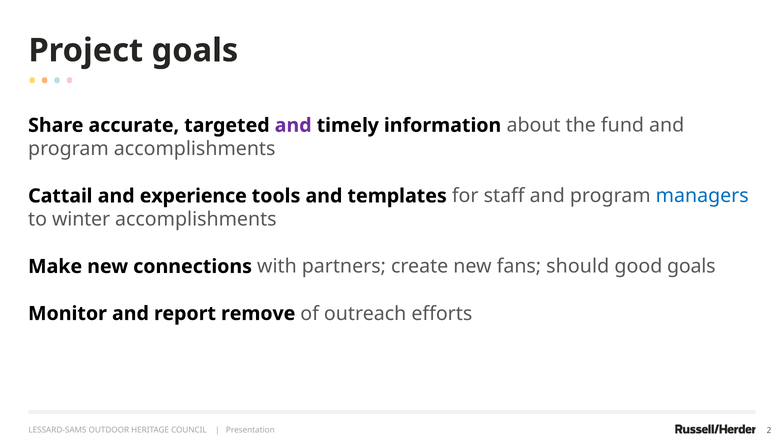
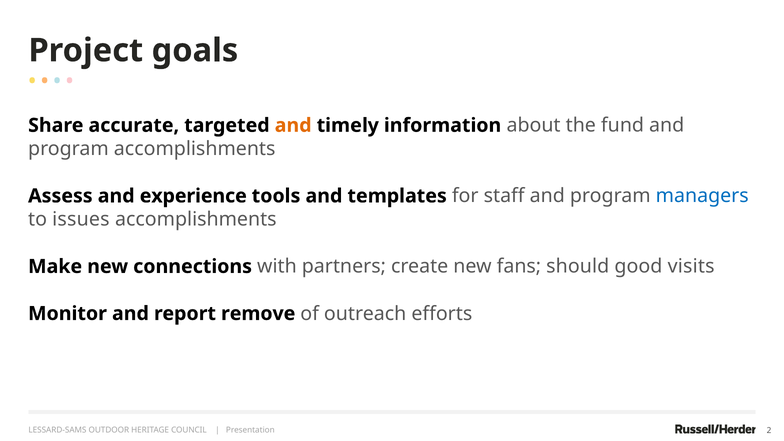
and colour: purple -> orange (293, 125)
Cattail: Cattail -> Assess (60, 196)
winter: winter -> issues (81, 219)
good goals: goals -> visits (691, 267)
